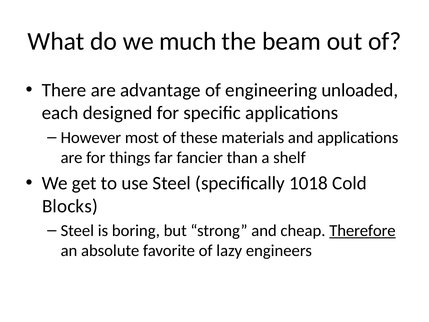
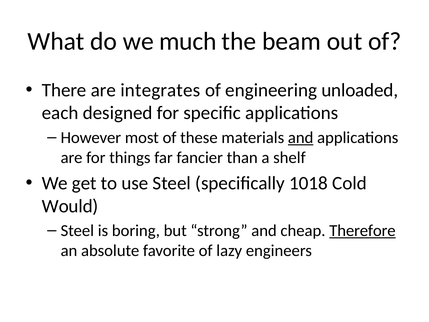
advantage: advantage -> integrates (160, 90)
and underline: none -> present (301, 138)
Blocks: Blocks -> Would (70, 206)
